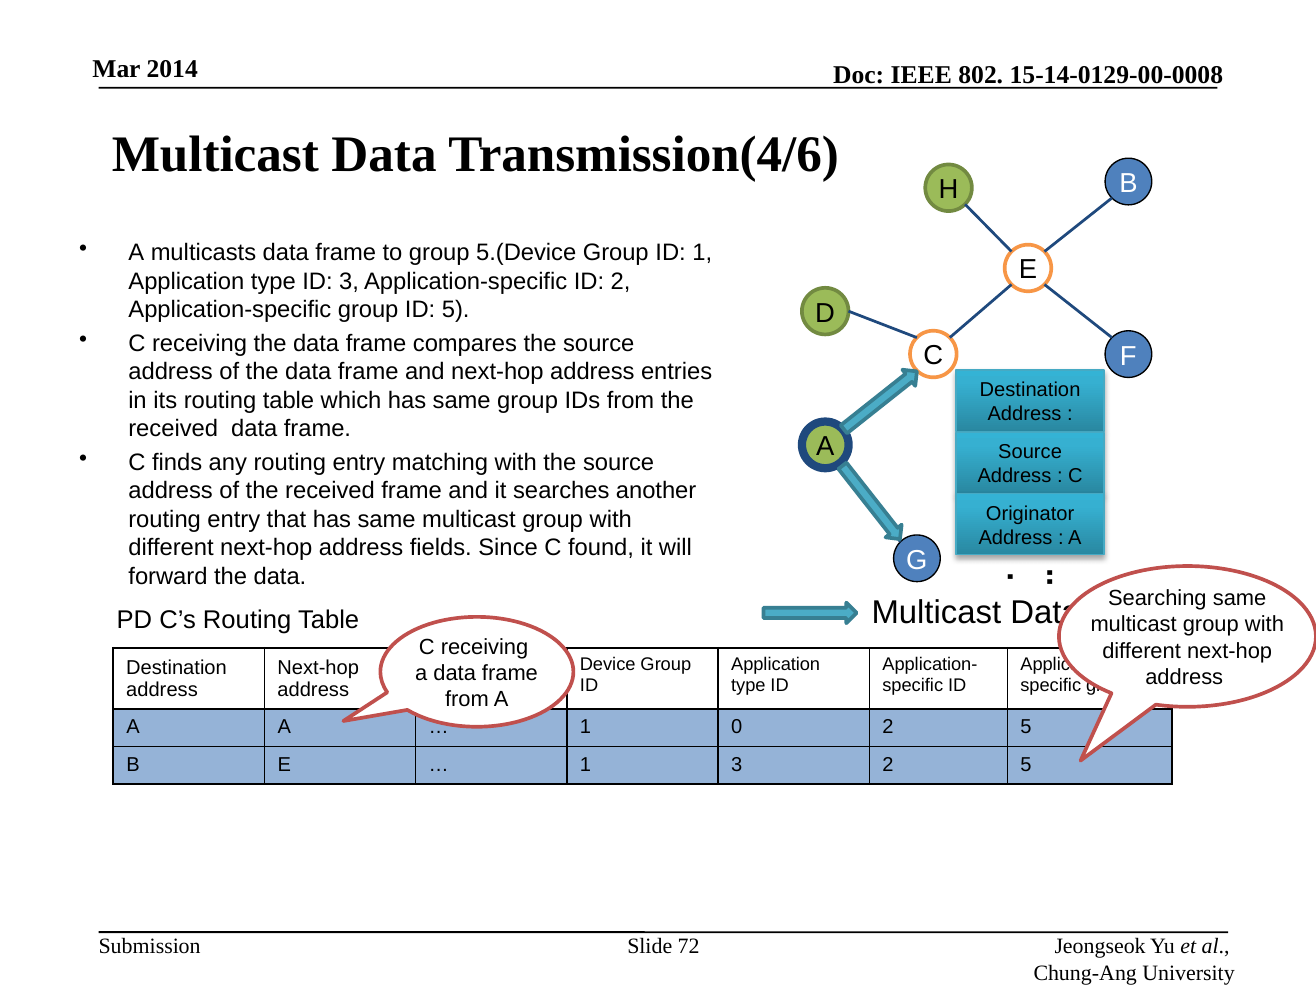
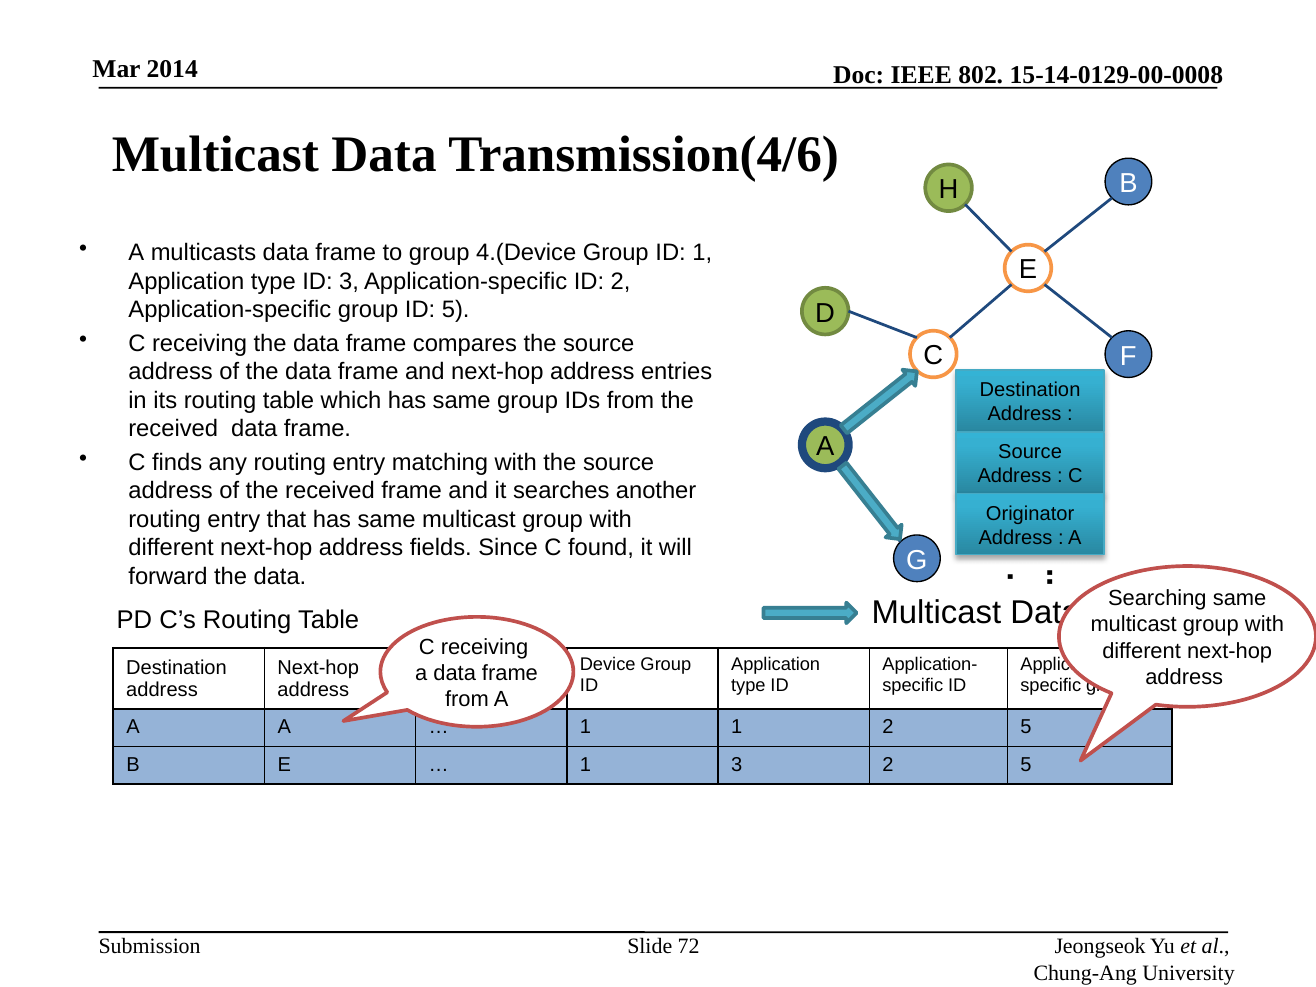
5.(Device: 5.(Device -> 4.(Device (526, 253)
1 0: 0 -> 1 (737, 727)
